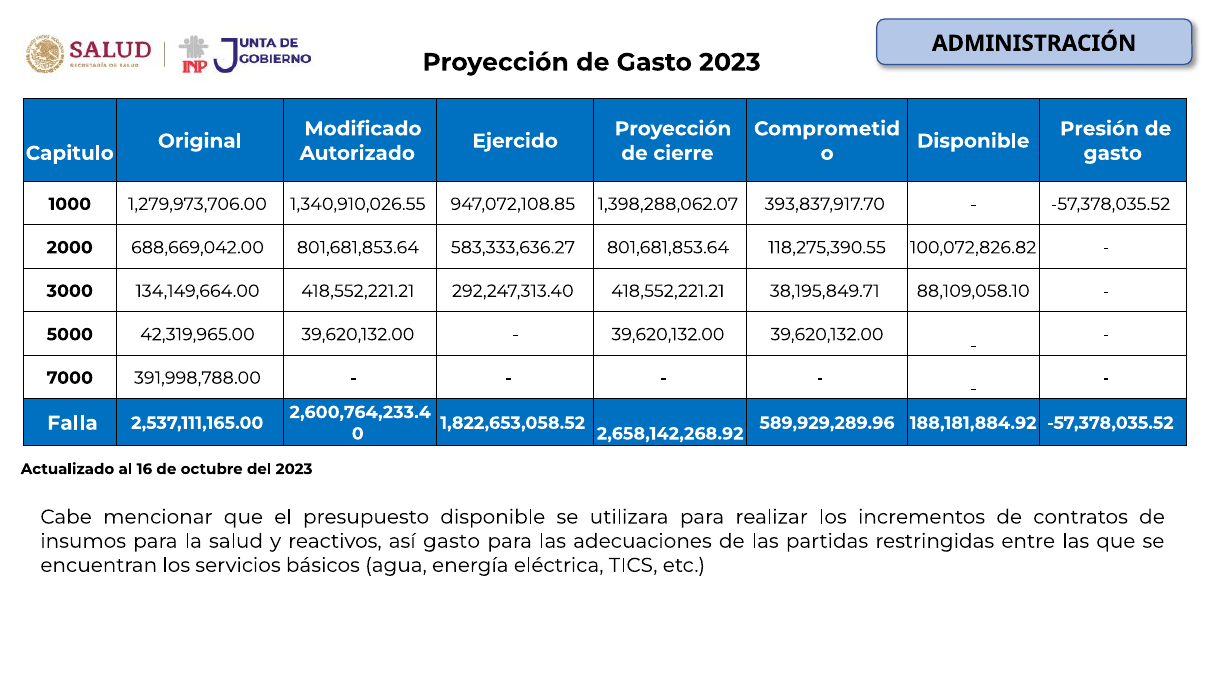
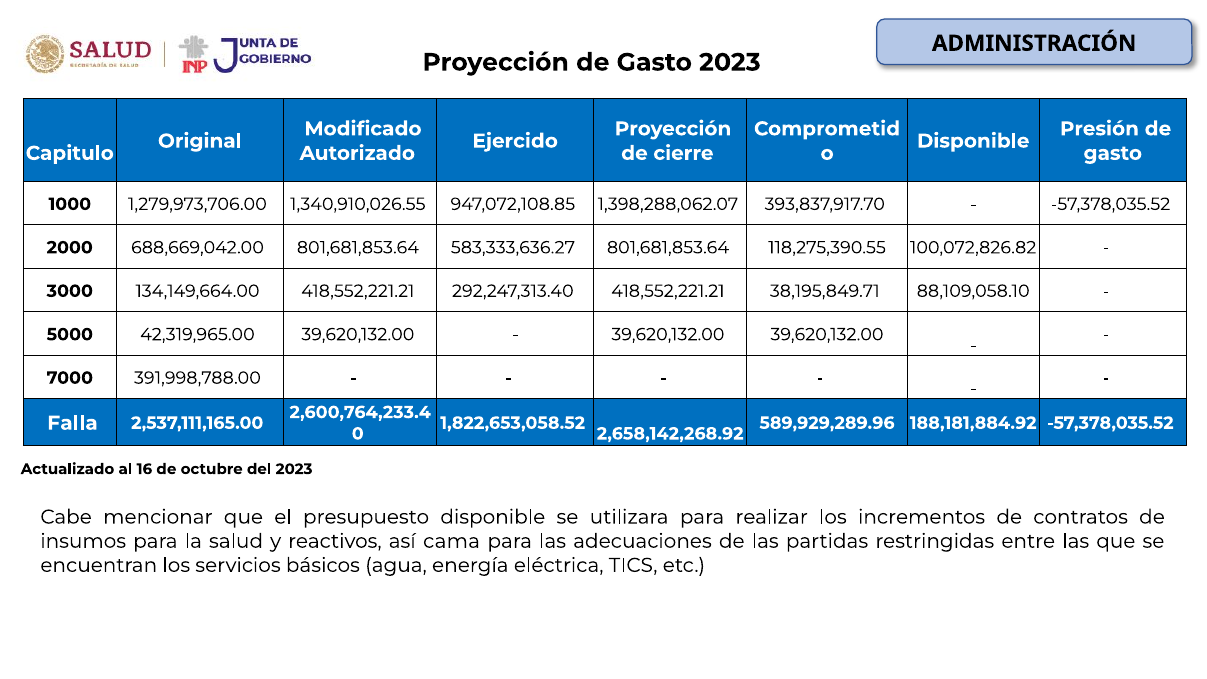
así gasto: gasto -> cama (452, 541)
